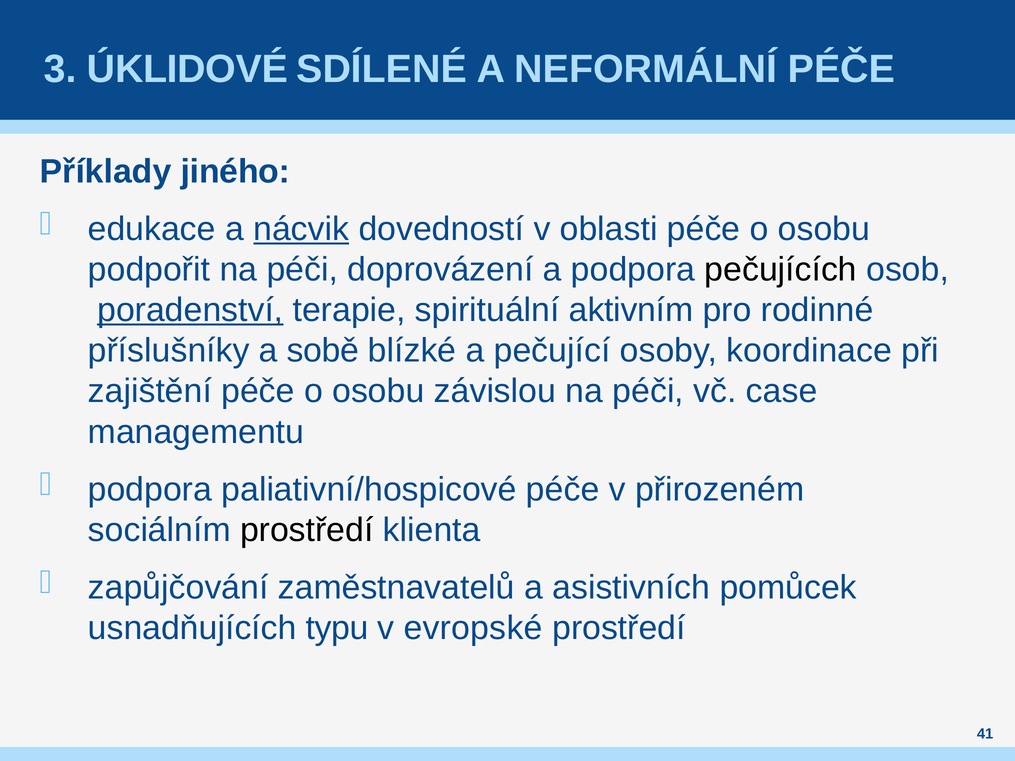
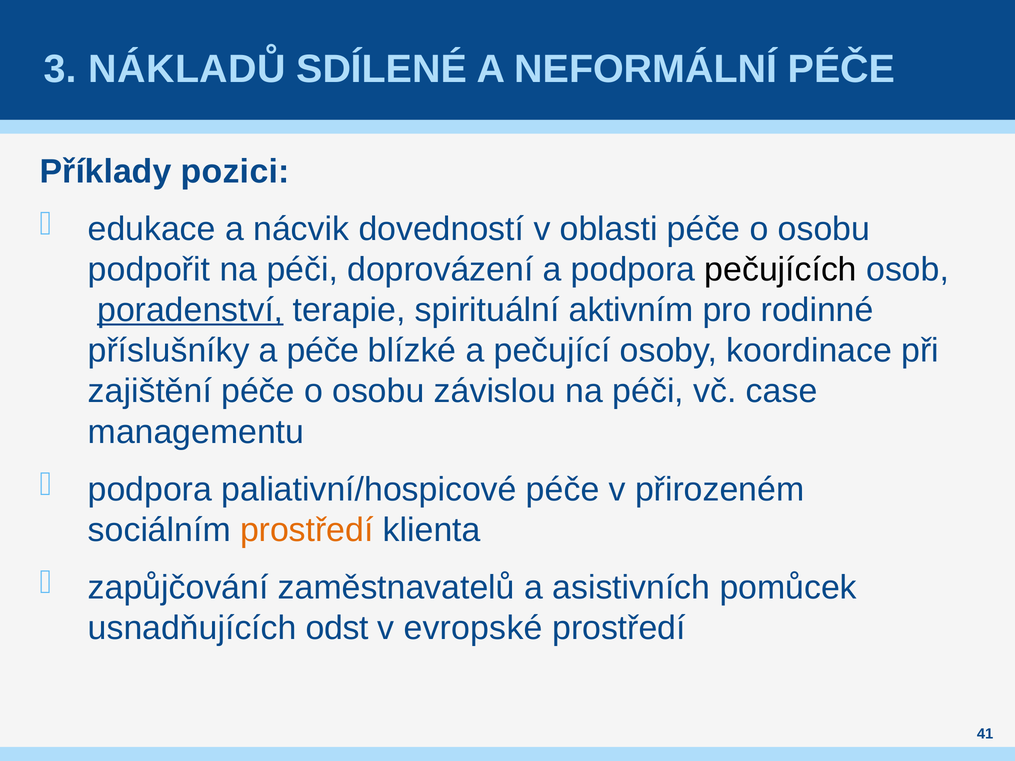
ÚKLIDOVÉ: ÚKLIDOVÉ -> NÁKLADŮ (187, 69)
jiného: jiného -> pozici (235, 171)
nácvik underline: present -> none (301, 229)
a sobě: sobě -> péče (323, 351)
prostředí colour: black -> orange (307, 530)
typu: typu -> odst (337, 628)
